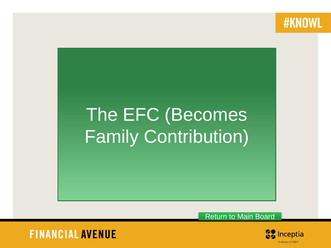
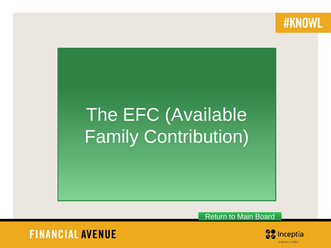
Becomes: Becomes -> Available (206, 115)
